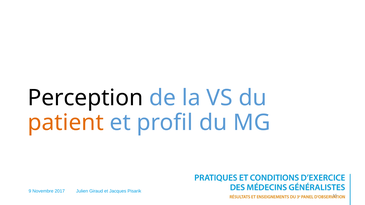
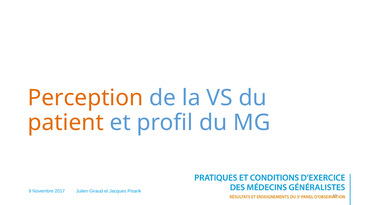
Perception colour: black -> orange (85, 98)
